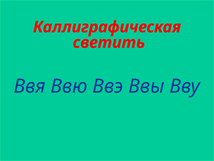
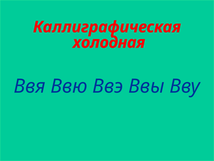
светить: светить -> холодная (109, 42)
